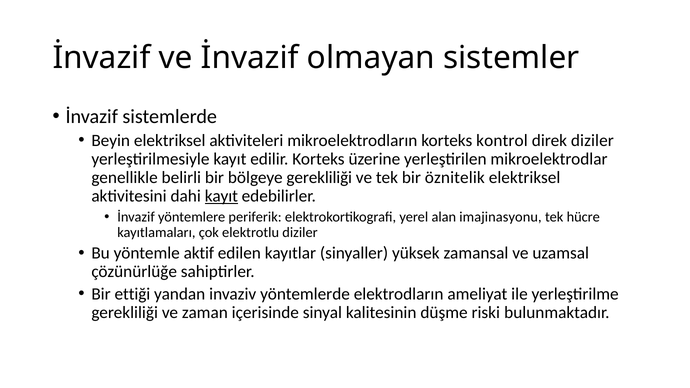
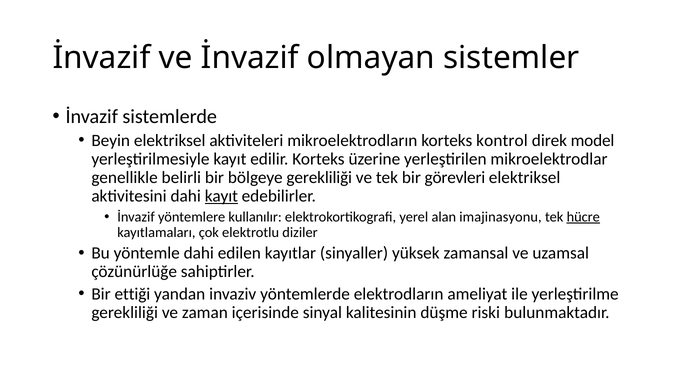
direk diziler: diziler -> model (593, 140)
öznitelik: öznitelik -> görevleri (455, 178)
periferik: periferik -> kullanılır (255, 217)
hücre underline: none -> present (583, 217)
yöntemle aktif: aktif -> dahi (199, 253)
